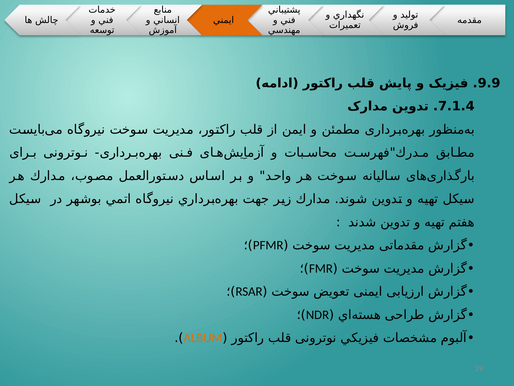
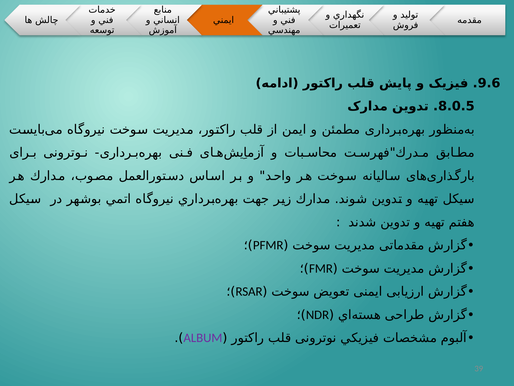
9.9: 9.9 -> 9.6 (489, 83)
7.1.4: 7.1.4 -> 8.0.5 (456, 106)
ALBUM colour: orange -> purple (203, 338)
